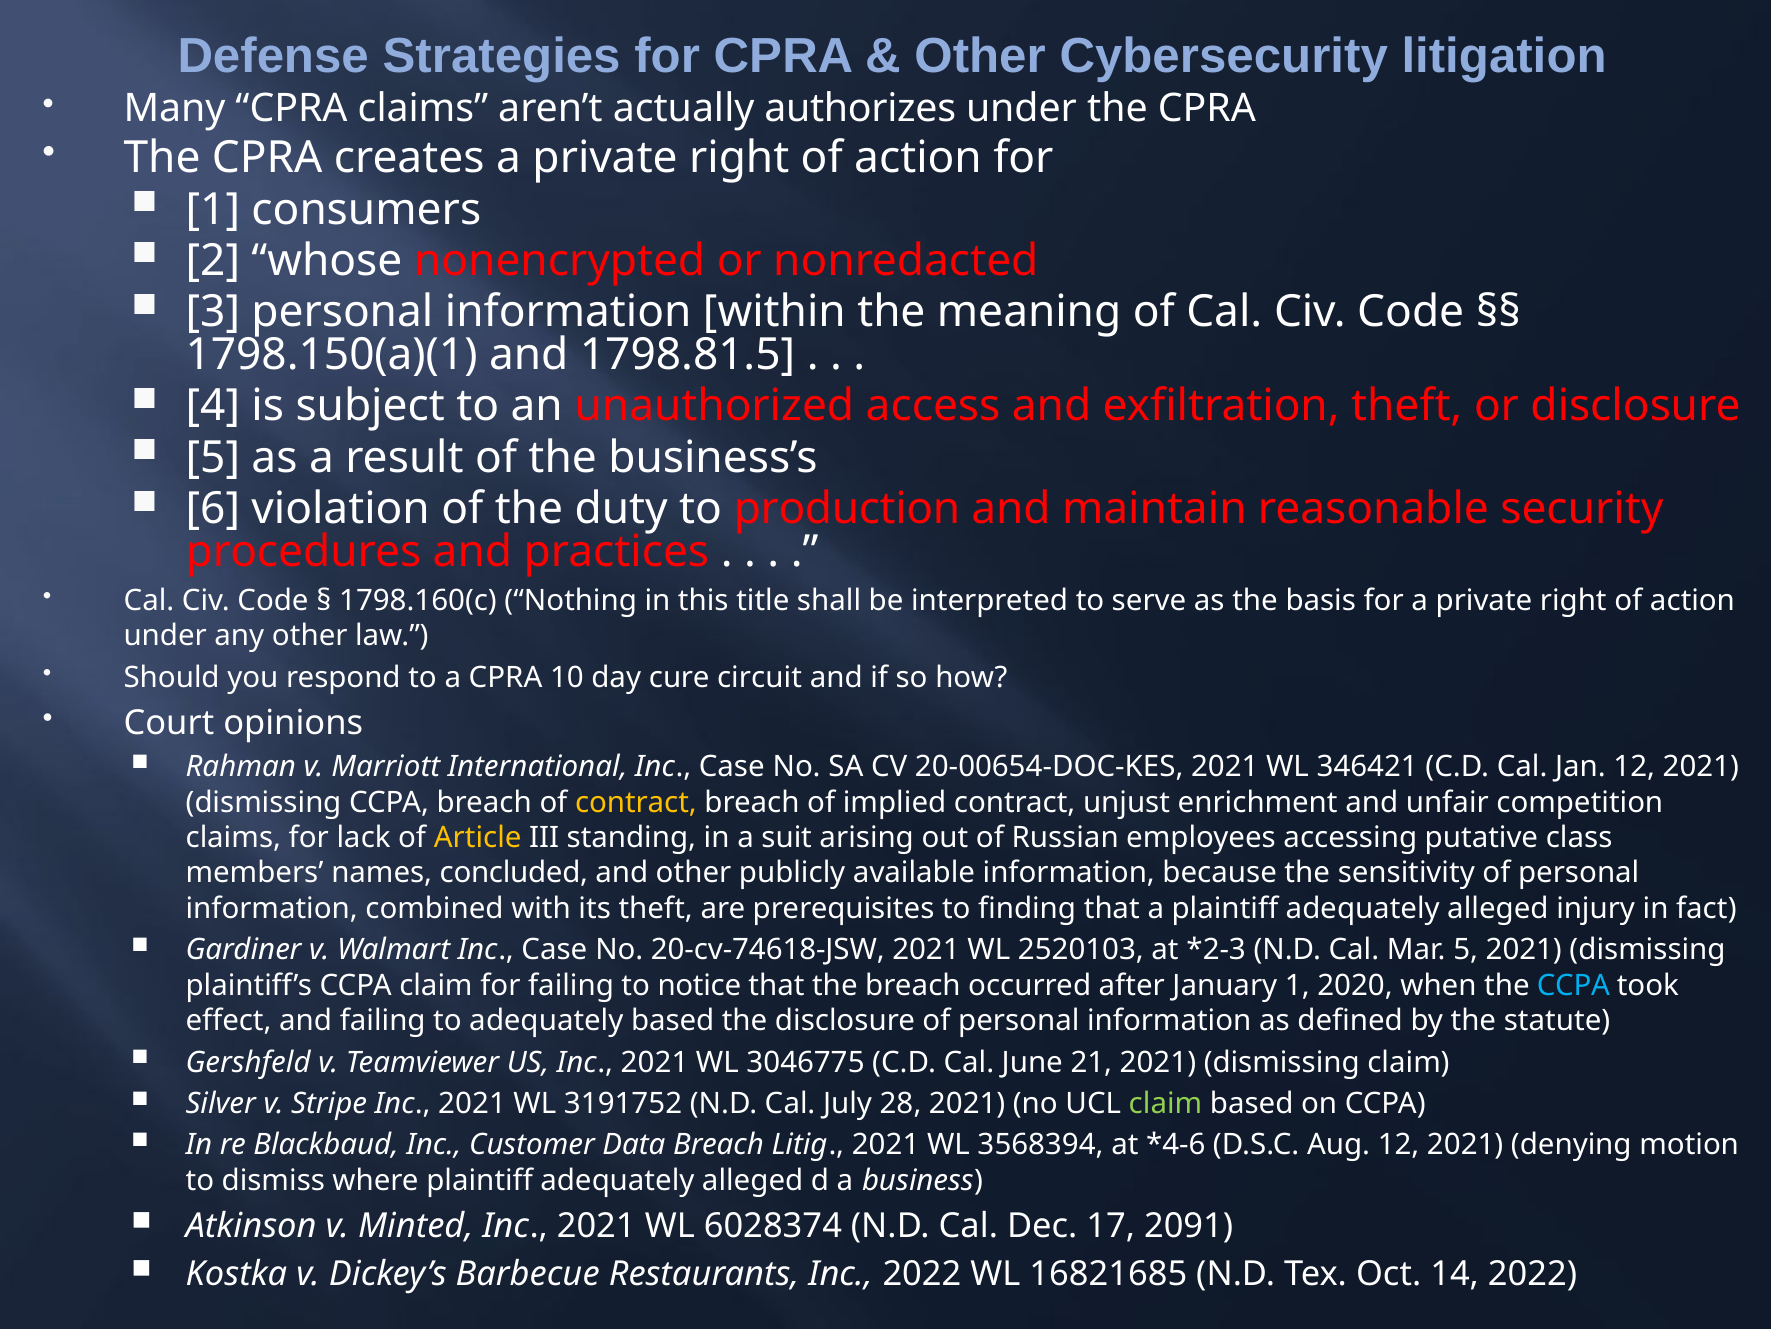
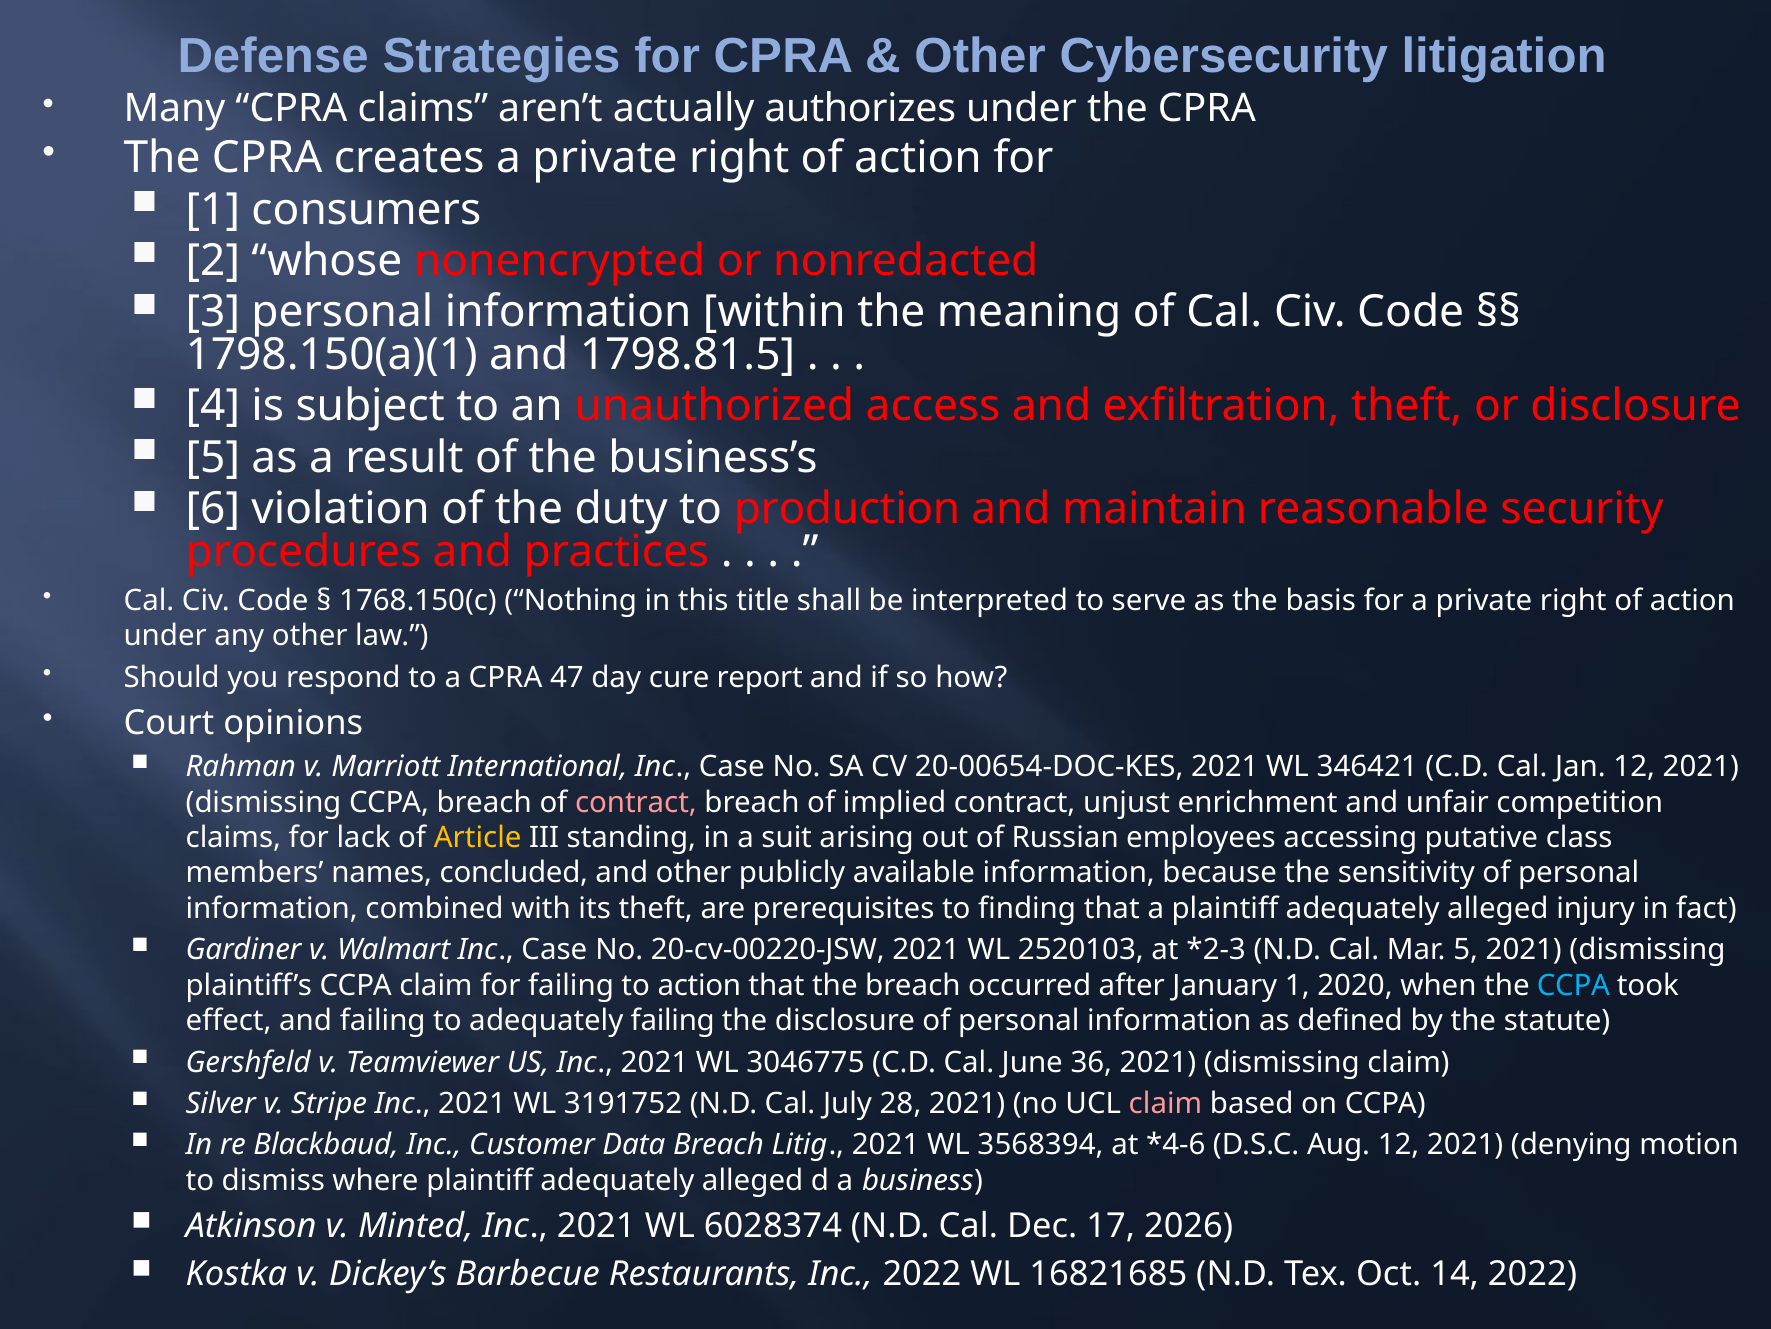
1798.160(c: 1798.160(c -> 1768.150(c (418, 600)
10: 10 -> 47 (567, 677)
circuit: circuit -> report (760, 677)
contract colour: yellow -> pink (636, 802)
20-cv-74618-JSW: 20-cv-74618-JSW -> 20-cv-00220-JSW (768, 950)
to notice: notice -> action (699, 985)
adequately based: based -> failing (673, 1020)
21: 21 -> 36 (1091, 1062)
claim colour: light green -> pink (1165, 1103)
2091: 2091 -> 2026 (1189, 1225)
